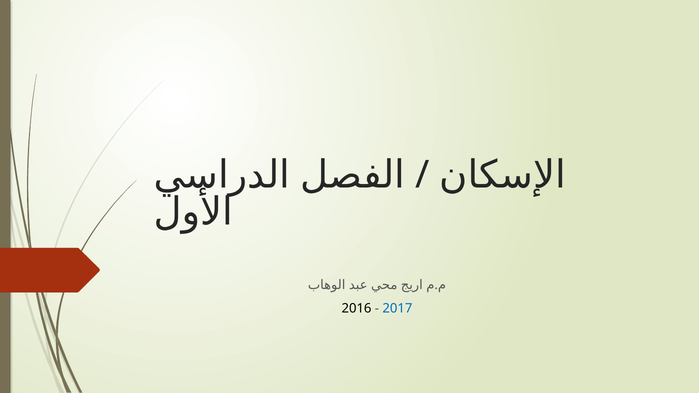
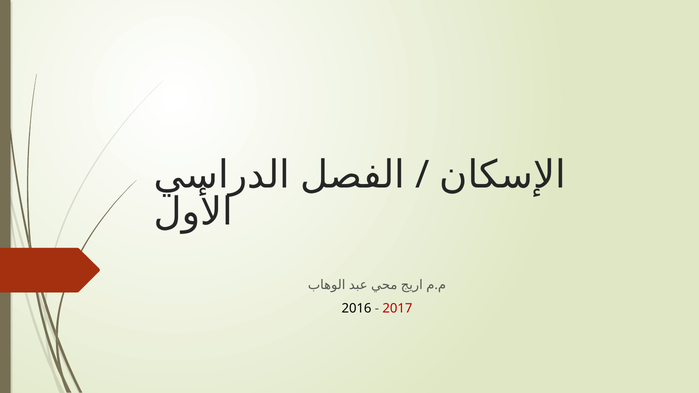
2017 colour: blue -> red (397, 308)
